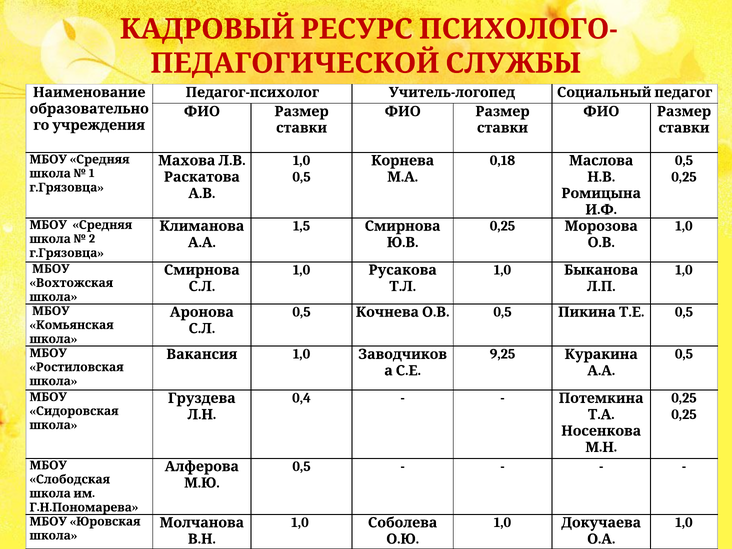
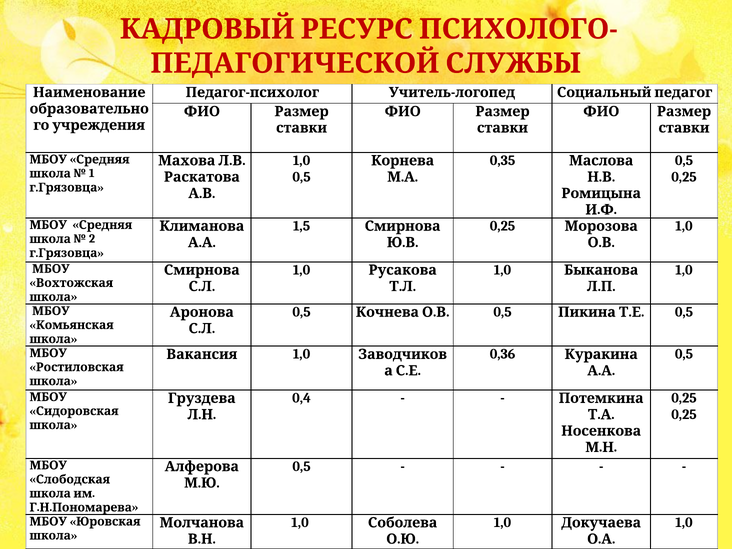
0,18: 0,18 -> 0,35 (503, 161)
9,25: 9,25 -> 0,36 (503, 354)
